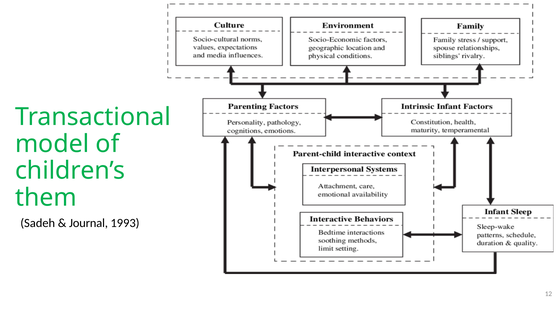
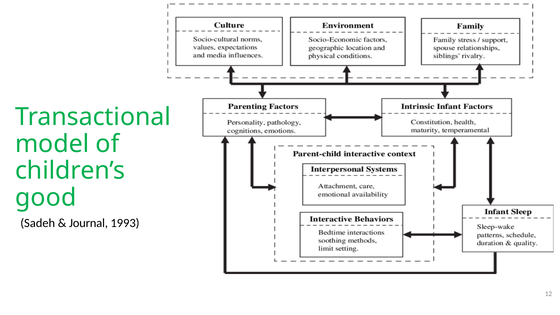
them: them -> good (46, 198)
